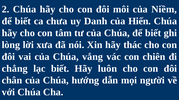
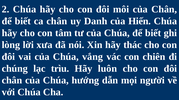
của Niềm: Niềm -> Chân (164, 9)
ca chưa: chưa -> chân (57, 21)
chẳng: chẳng -> chúng (15, 69)
lạc biết: biết -> trìu (60, 69)
